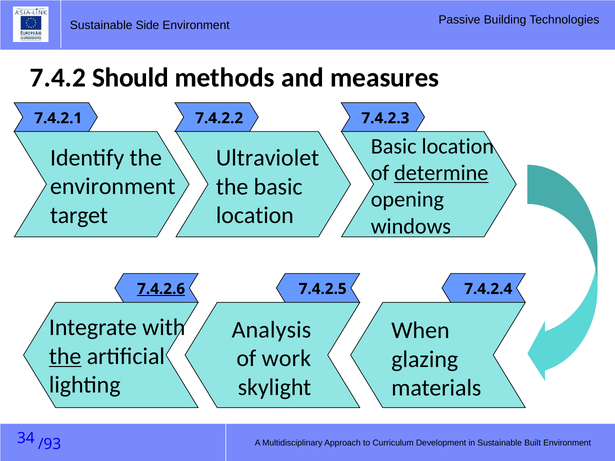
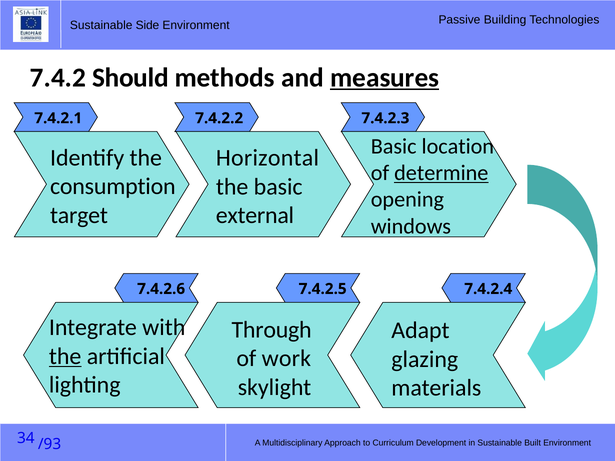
measures underline: none -> present (385, 78)
Ultraviolet: Ultraviolet -> Horizontal (267, 158)
environment: environment -> consumption (113, 187)
location: location -> external (255, 215)
7.4.2.6 underline: present -> none (161, 289)
Analysis: Analysis -> Through (272, 330)
When: When -> Adapt (420, 331)
